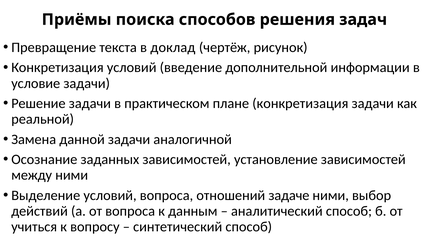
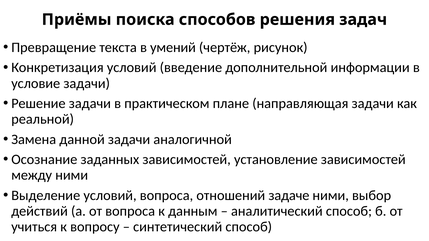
доклад: доклад -> умений (173, 47)
плане конкретизация: конкретизация -> направляющая (300, 104)
